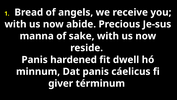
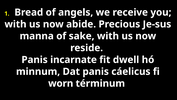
hardened: hardened -> incarnate (74, 59)
giver: giver -> worn (61, 83)
